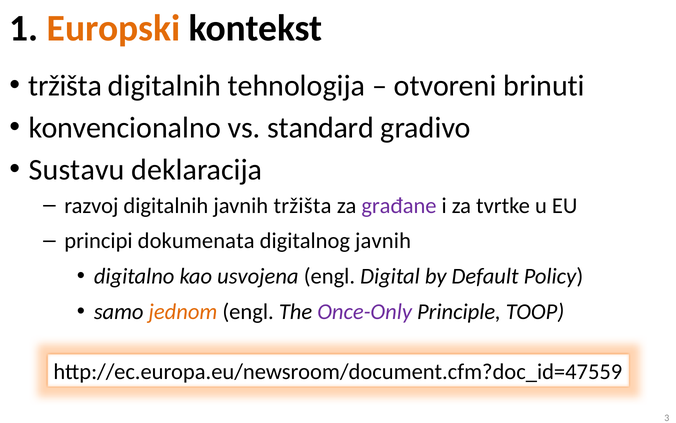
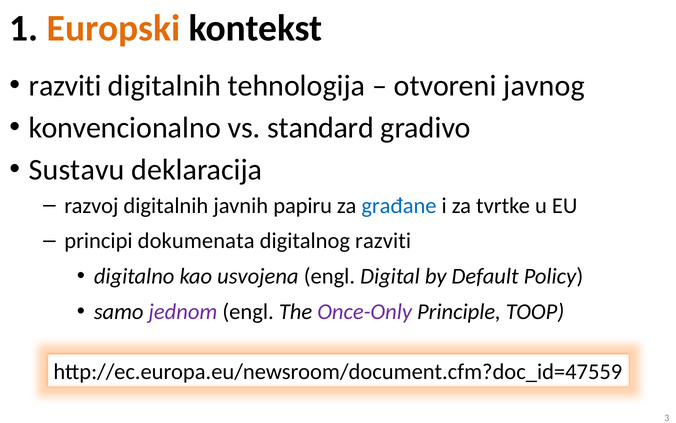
tržišta: tržišta -> razviti (65, 86)
brinuti: brinuti -> javnog (544, 86)
javnih tržišta: tržišta -> papiru (303, 205)
građane colour: purple -> blue (399, 205)
digitalnog javnih: javnih -> razviti (383, 241)
jednom colour: orange -> purple (183, 312)
